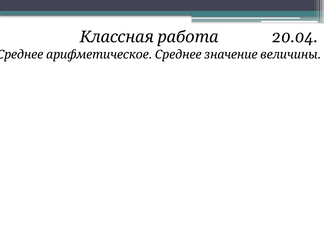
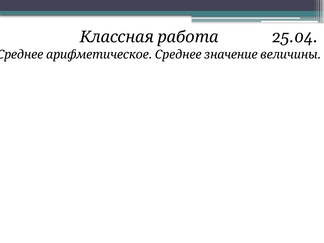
20.04: 20.04 -> 25.04 (295, 37)
